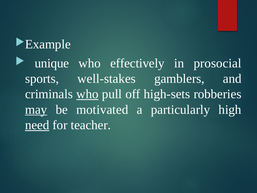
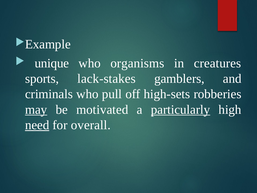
effectively: effectively -> organisms (137, 63)
prosocial: prosocial -> creatures (218, 63)
well-stakes: well-stakes -> lack-stakes (107, 79)
who underline: present -> none (87, 94)
particularly underline: none -> present (181, 109)
teacher: teacher -> overall (91, 125)
